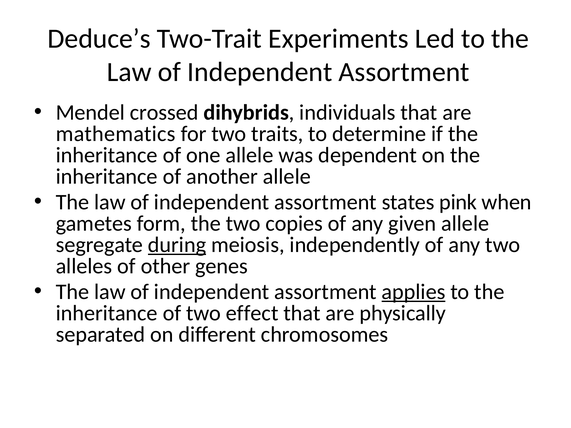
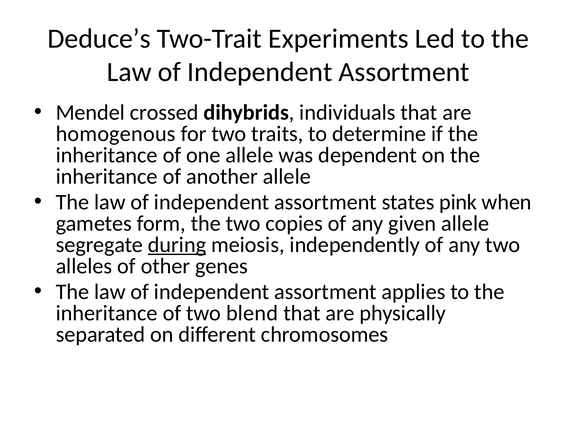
mathematics: mathematics -> homogenous (116, 134)
applies underline: present -> none (413, 292)
effect: effect -> blend (252, 313)
